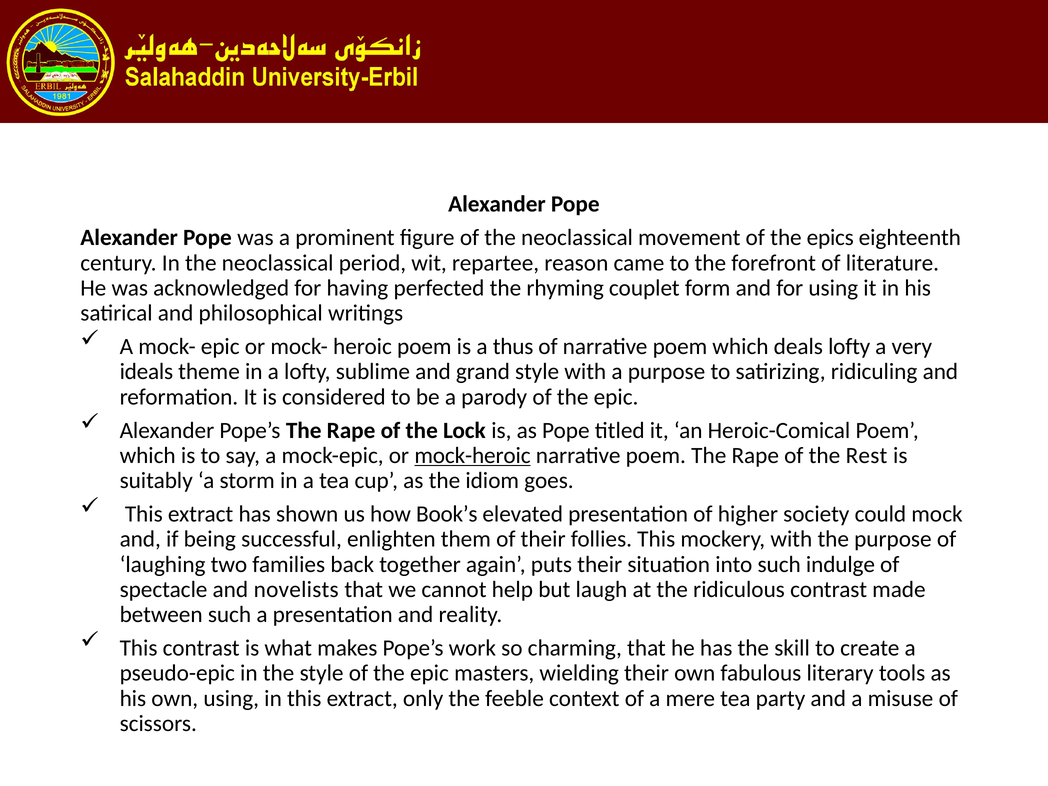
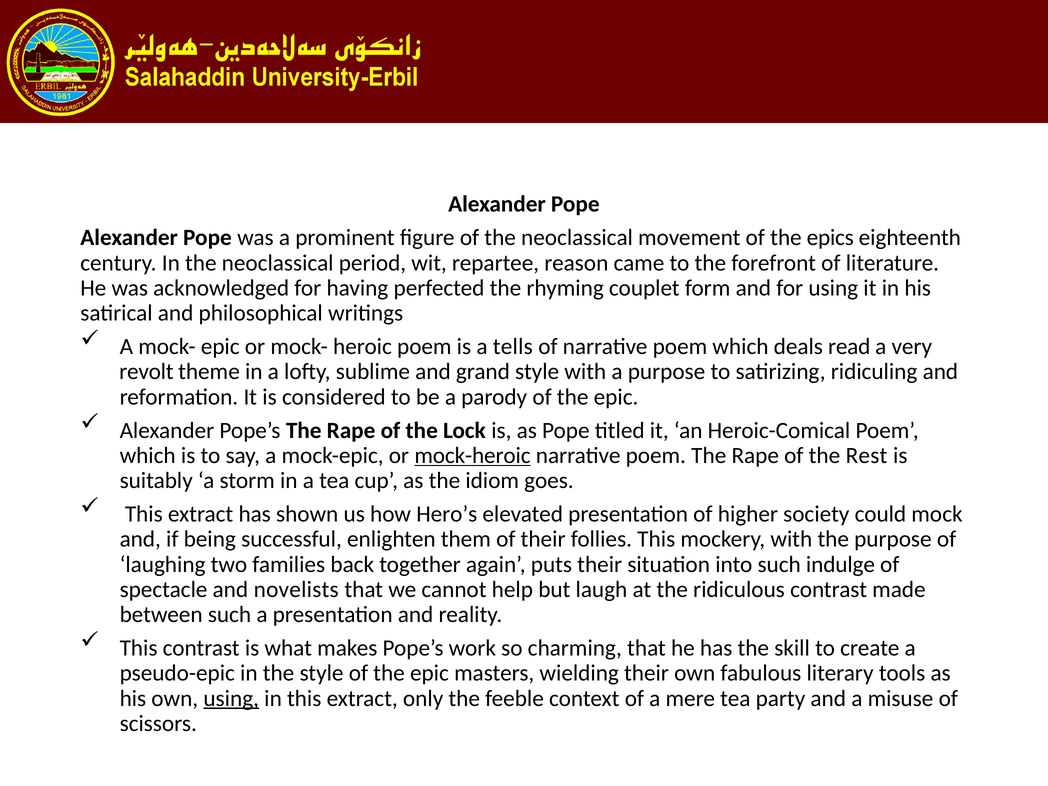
thus: thus -> tells (513, 347)
deals lofty: lofty -> read (849, 347)
ideals: ideals -> revolt (146, 372)
Book’s: Book’s -> Hero’s (447, 514)
using underline: none -> present (231, 698)
